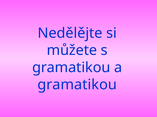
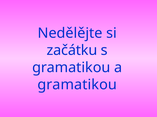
můžete: můžete -> začátku (72, 51)
